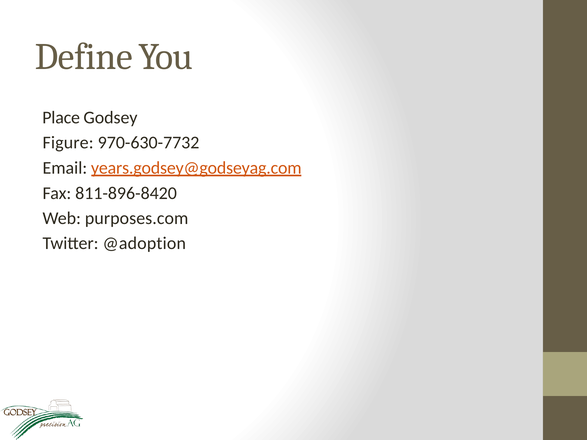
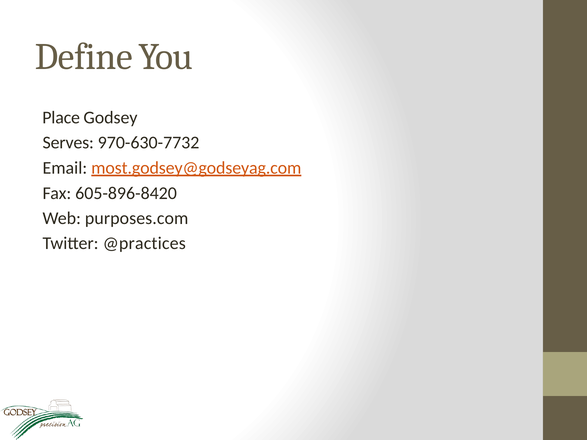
Figure: Figure -> Serves (68, 143)
years.godsey@godseyag.com: years.godsey@godseyag.com -> most.godsey@godseyag.com (196, 168)
811-896-8420: 811-896-8420 -> 605-896-8420 (126, 193)
@adoption: @adoption -> @practices (144, 243)
